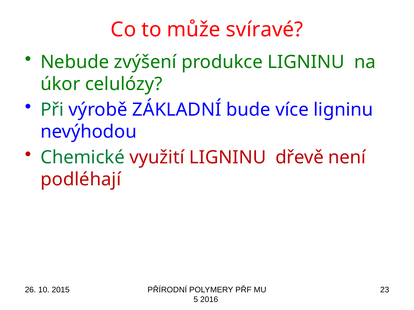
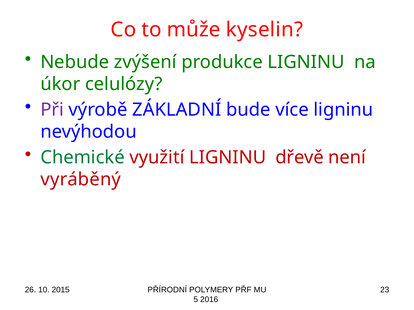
svíravé: svíravé -> kyselin (264, 30)
Při colour: green -> purple (52, 110)
podléhají: podléhají -> vyráběný (81, 180)
